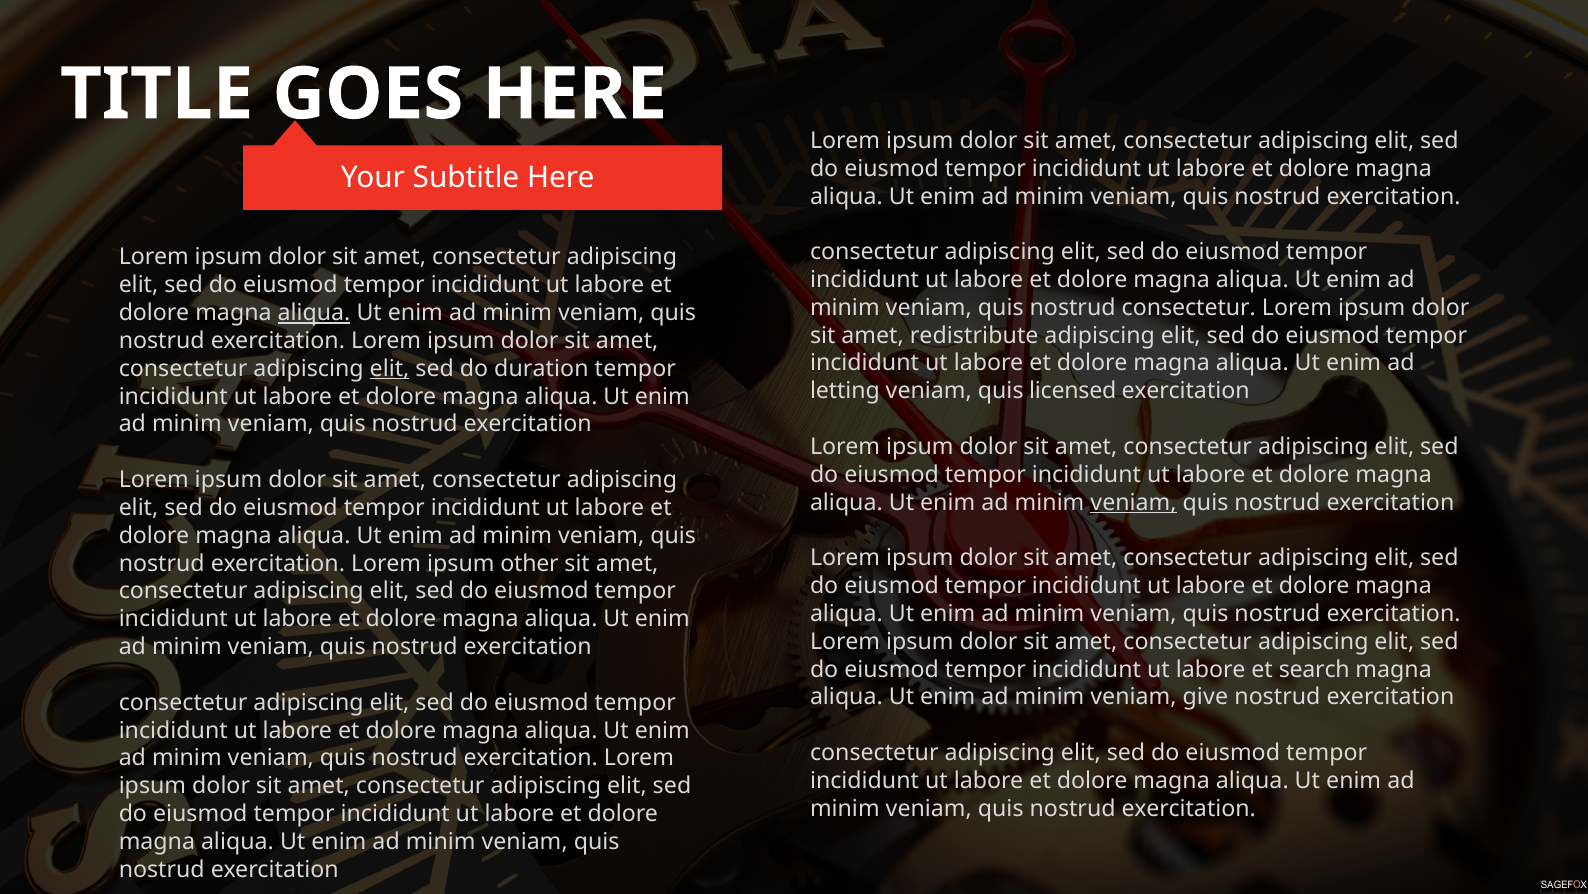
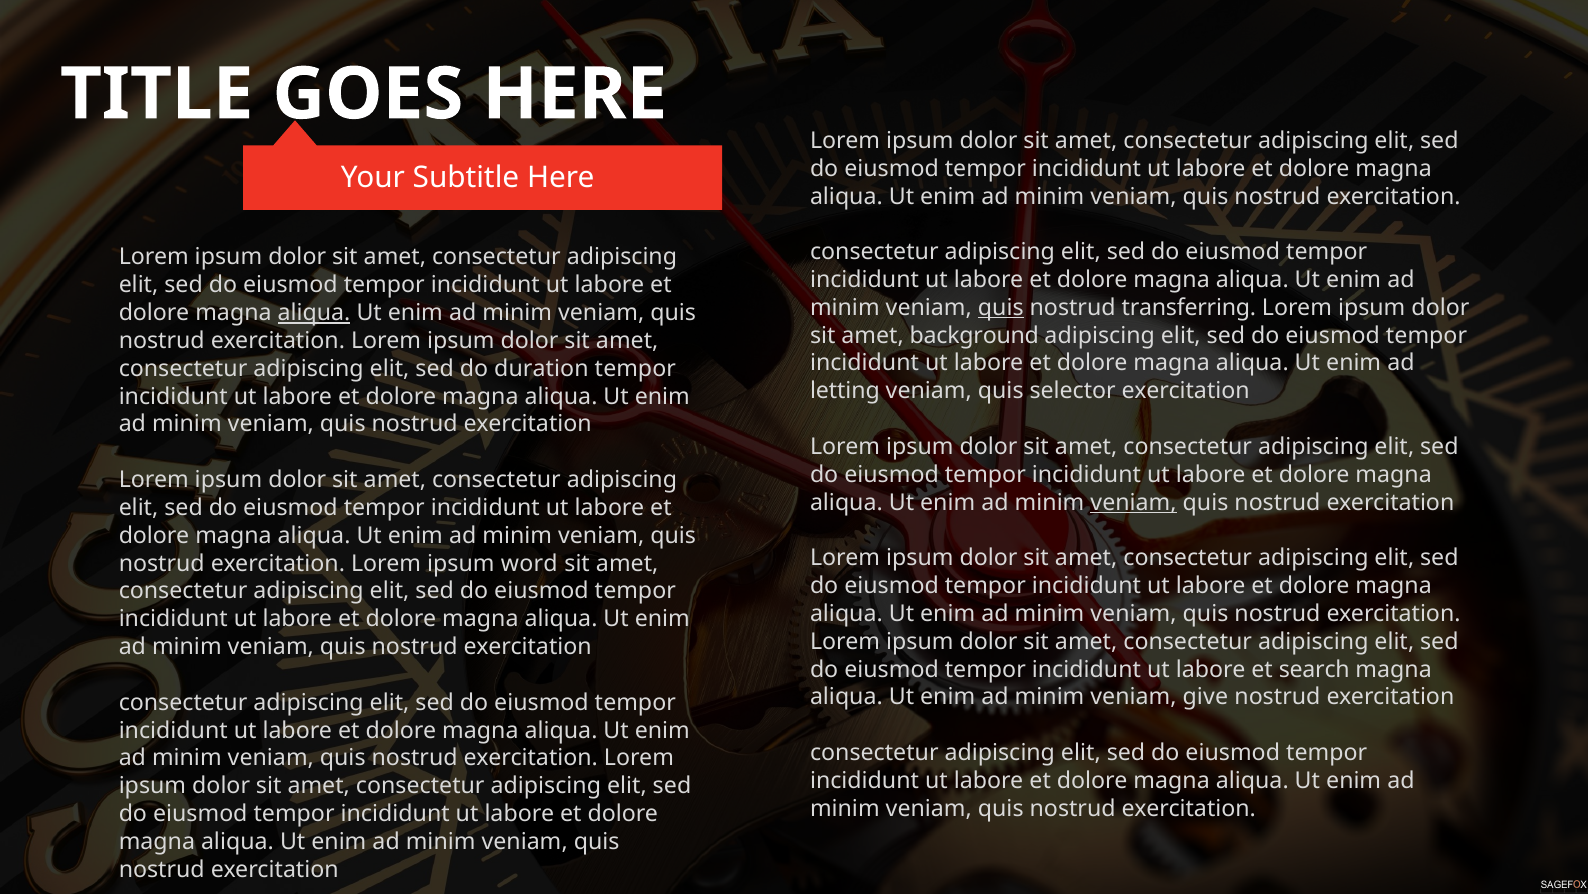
quis underline: none -> present (1001, 307)
nostrud consectetur: consectetur -> transferring (1189, 307)
redistribute: redistribute -> background (974, 335)
elit underline: present -> none (390, 368)
licensed: licensed -> selector (1073, 391)
other: other -> word (529, 563)
